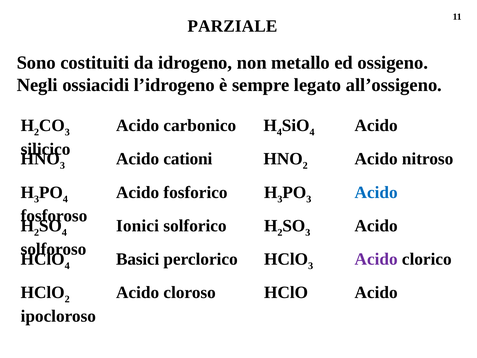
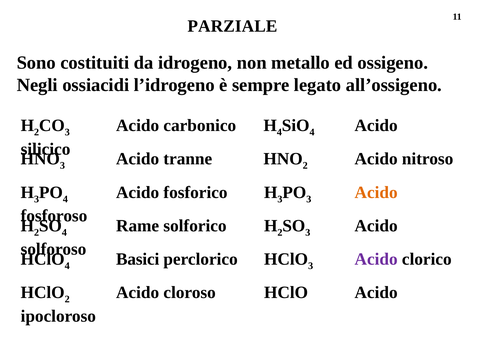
cationi: cationi -> tranne (188, 159)
Acido colour: blue -> orange (376, 192)
Ionici: Ionici -> Rame (138, 226)
